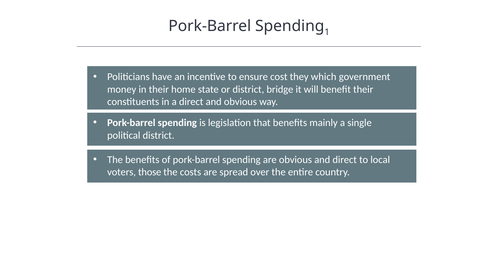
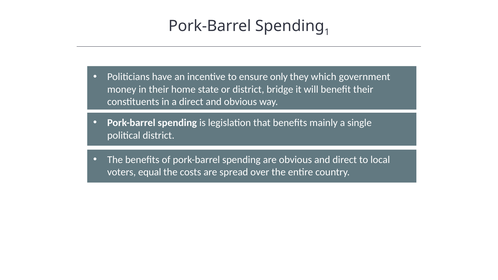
cost: cost -> only (279, 77)
those: those -> equal (150, 172)
